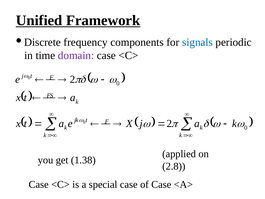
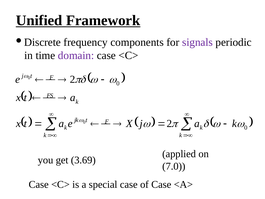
signals colour: blue -> purple (197, 42)
1.38: 1.38 -> 3.69 (83, 160)
2.8: 2.8 -> 7.0 (174, 166)
